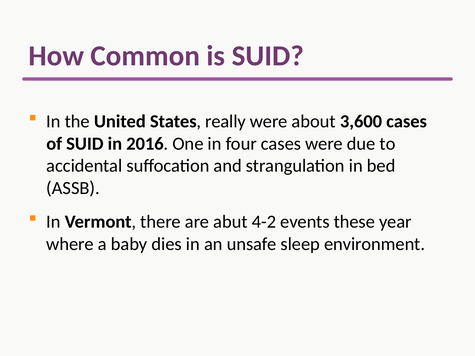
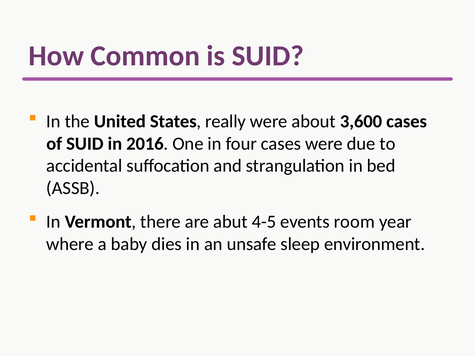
4-2: 4-2 -> 4-5 (264, 222)
these: these -> room (354, 222)
